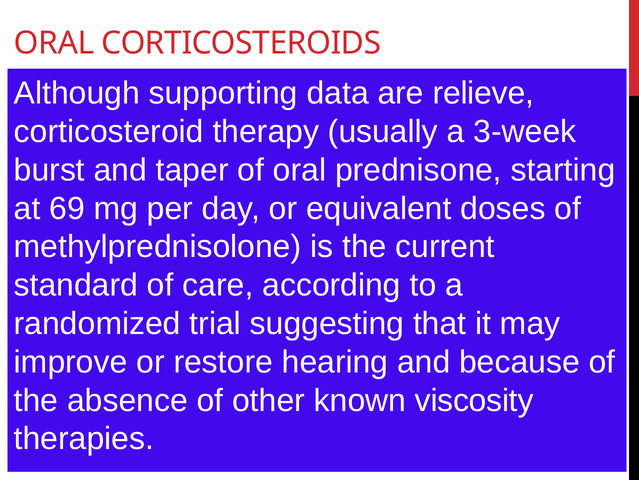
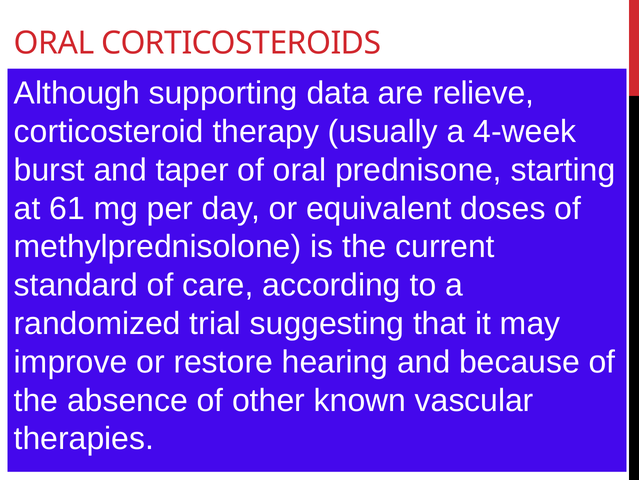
3-week: 3-week -> 4-week (525, 131)
69: 69 -> 61 (67, 208)
viscosity: viscosity -> vascular (474, 400)
